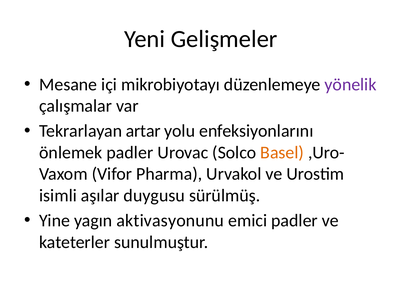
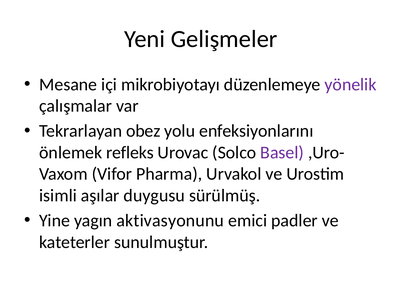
artar: artar -> obez (143, 131)
önlemek padler: padler -> refleks (130, 152)
Basel colour: orange -> purple (282, 152)
